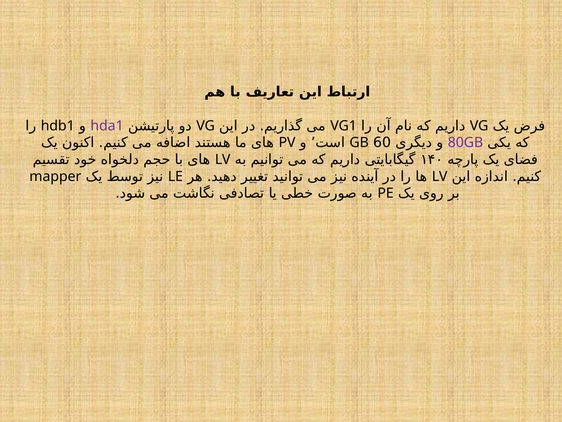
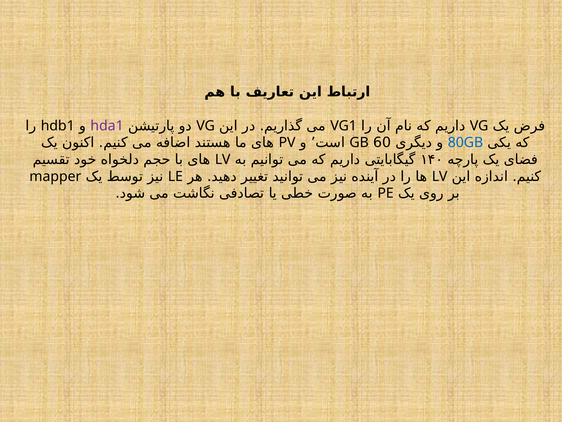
80GB colour: purple -> blue (465, 142)
